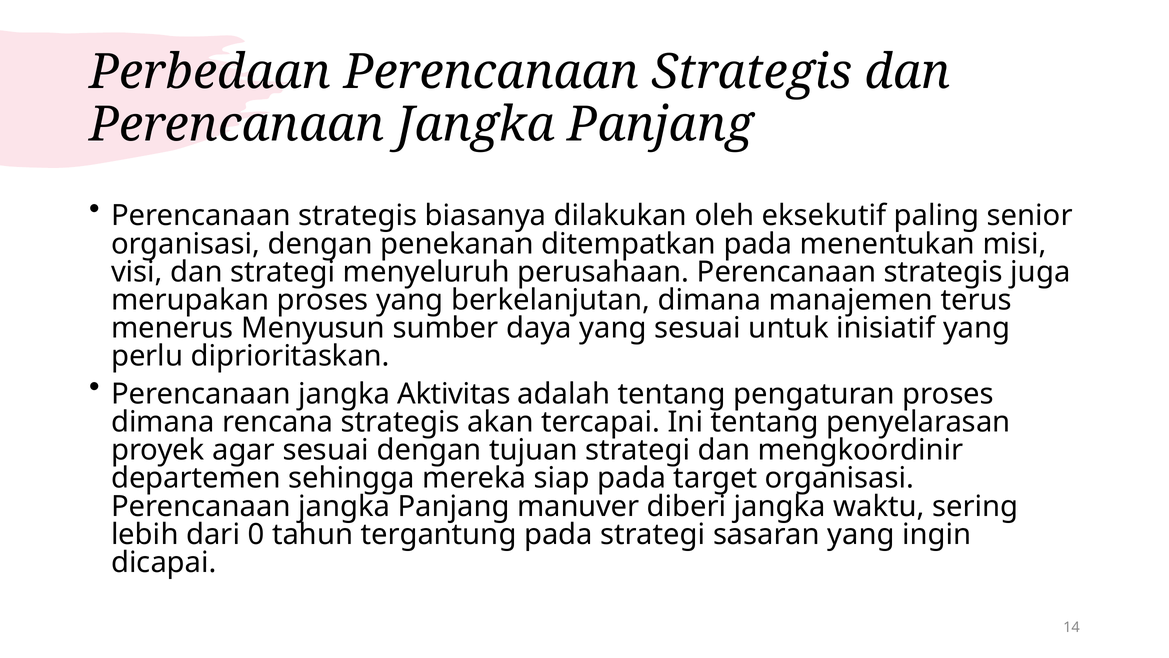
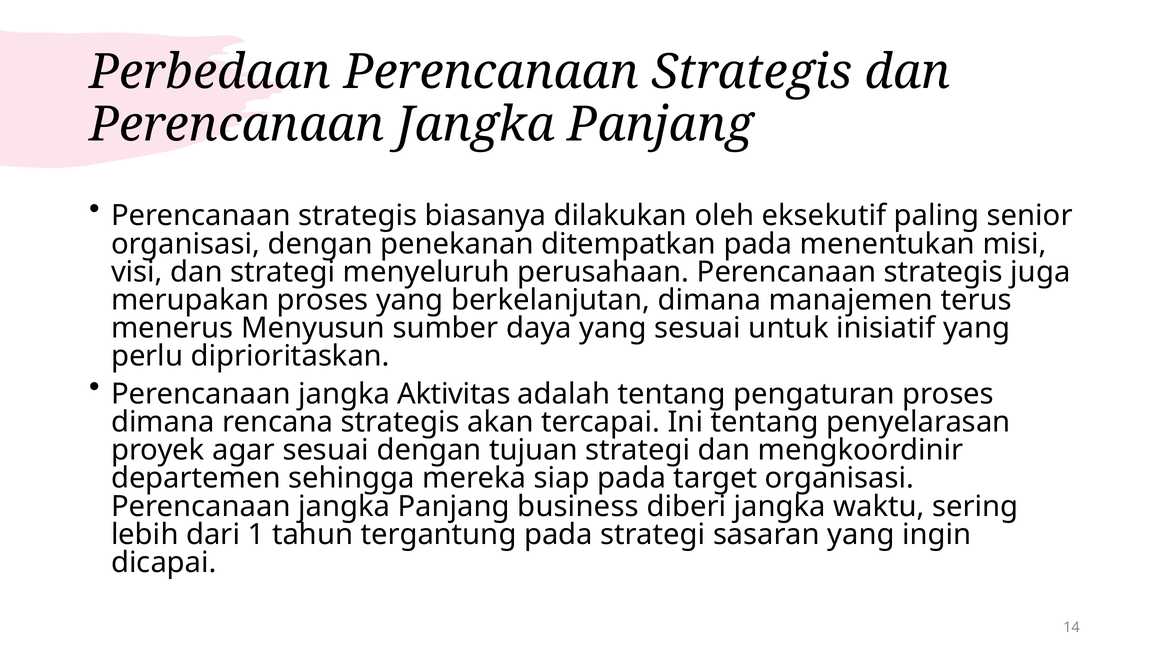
manuver: manuver -> business (578, 506)
0: 0 -> 1 (256, 534)
